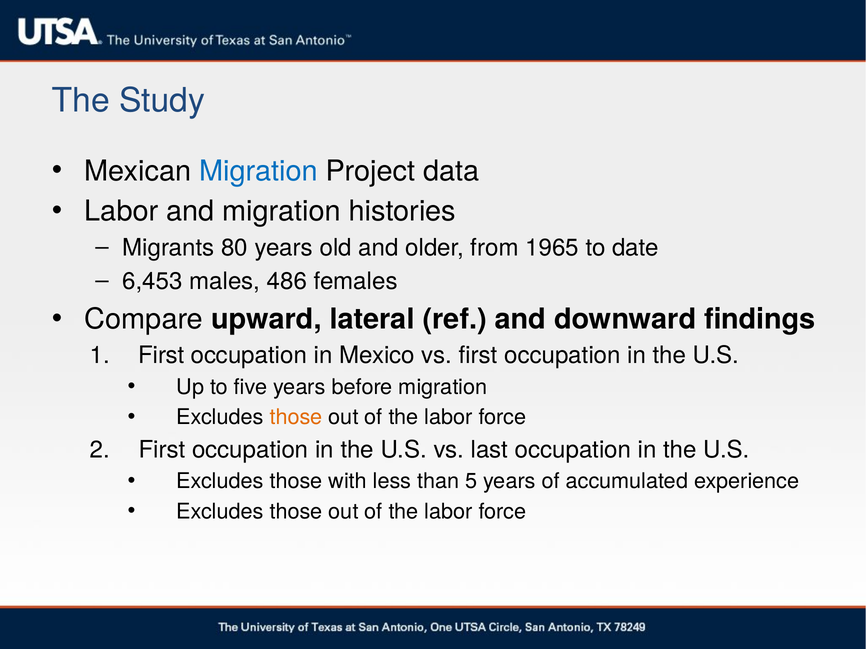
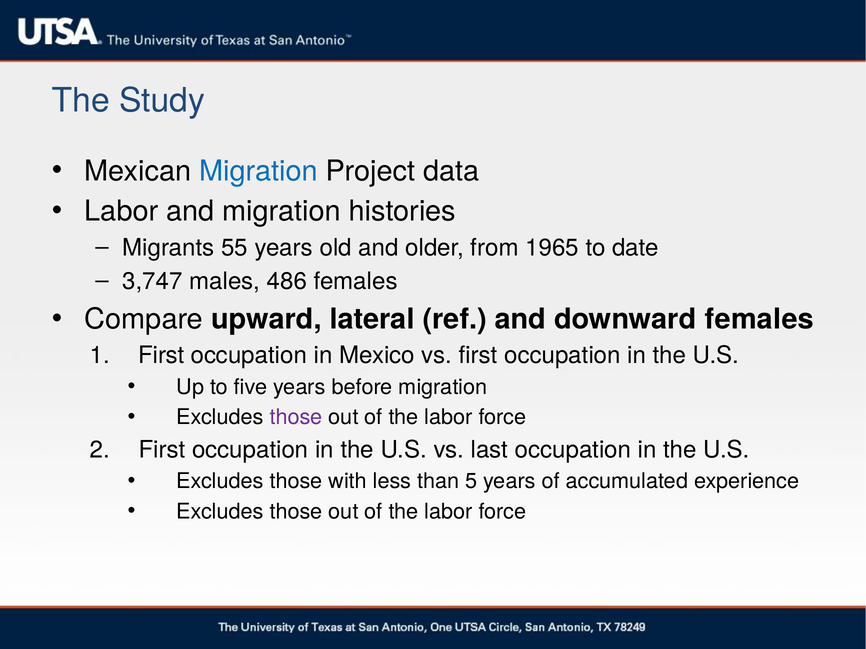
80: 80 -> 55 (234, 248)
6,453: 6,453 -> 3,747 (152, 282)
downward findings: findings -> females (759, 319)
those colour: orange -> purple (296, 418)
